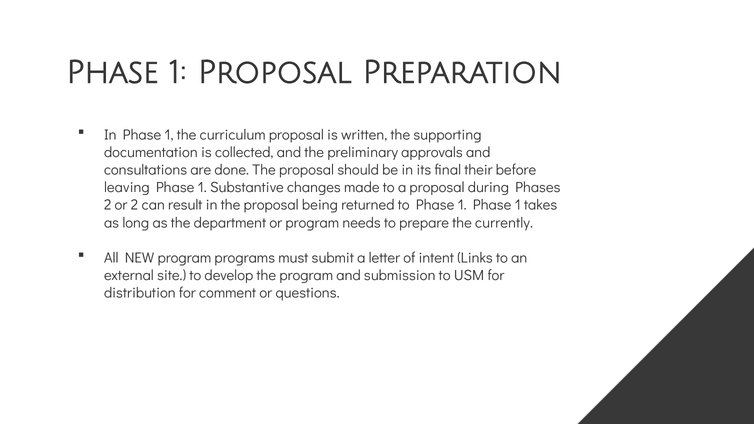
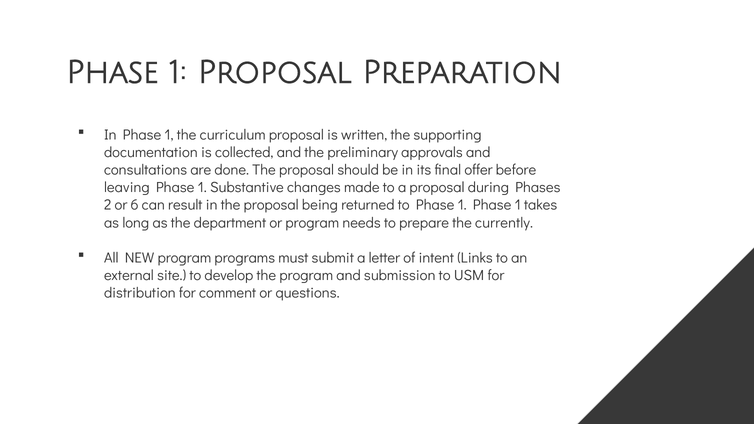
their: their -> offer (479, 170)
or 2: 2 -> 6 (135, 205)
